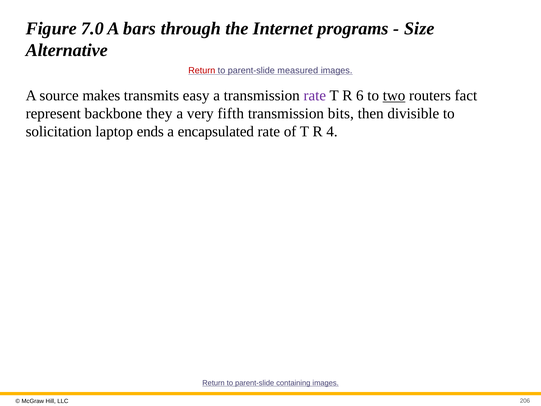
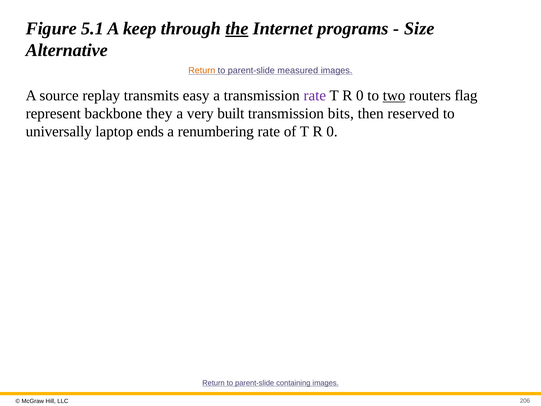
7.0: 7.0 -> 5.1 (93, 29)
bars: bars -> keep (140, 29)
the underline: none -> present (237, 29)
Return colour: red -> orange (202, 70)
makes: makes -> replay (101, 95)
6: 6 -> 0 (360, 95)
fact: fact -> flag (466, 95)
fifth: fifth -> built (231, 113)
divisible: divisible -> reserved (413, 113)
solicitation: solicitation -> universally (59, 132)
encapsulated: encapsulated -> renumbering (216, 132)
of T R 4: 4 -> 0 (332, 132)
